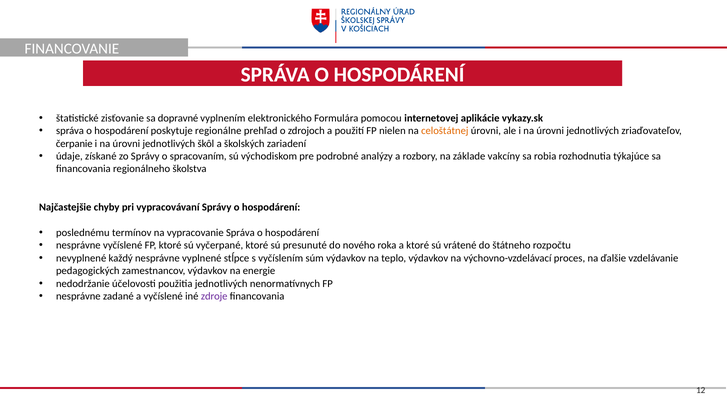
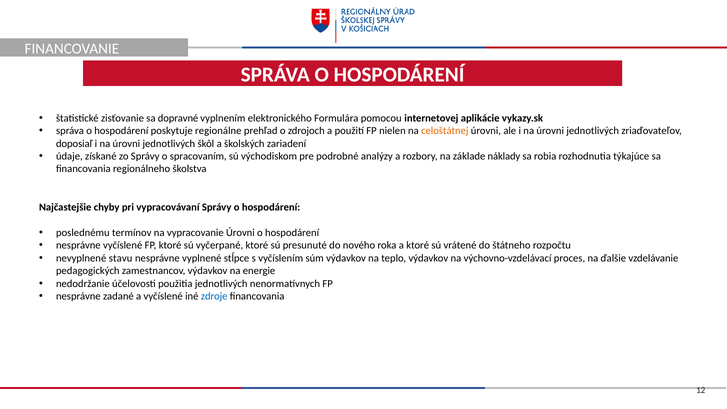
čerpanie: čerpanie -> doposiaľ (74, 144)
vakcíny: vakcíny -> náklady (504, 156)
vypracovanie Správa: Správa -> Úrovni (240, 233)
každý: každý -> stavu (121, 258)
zdroje colour: purple -> blue (214, 296)
